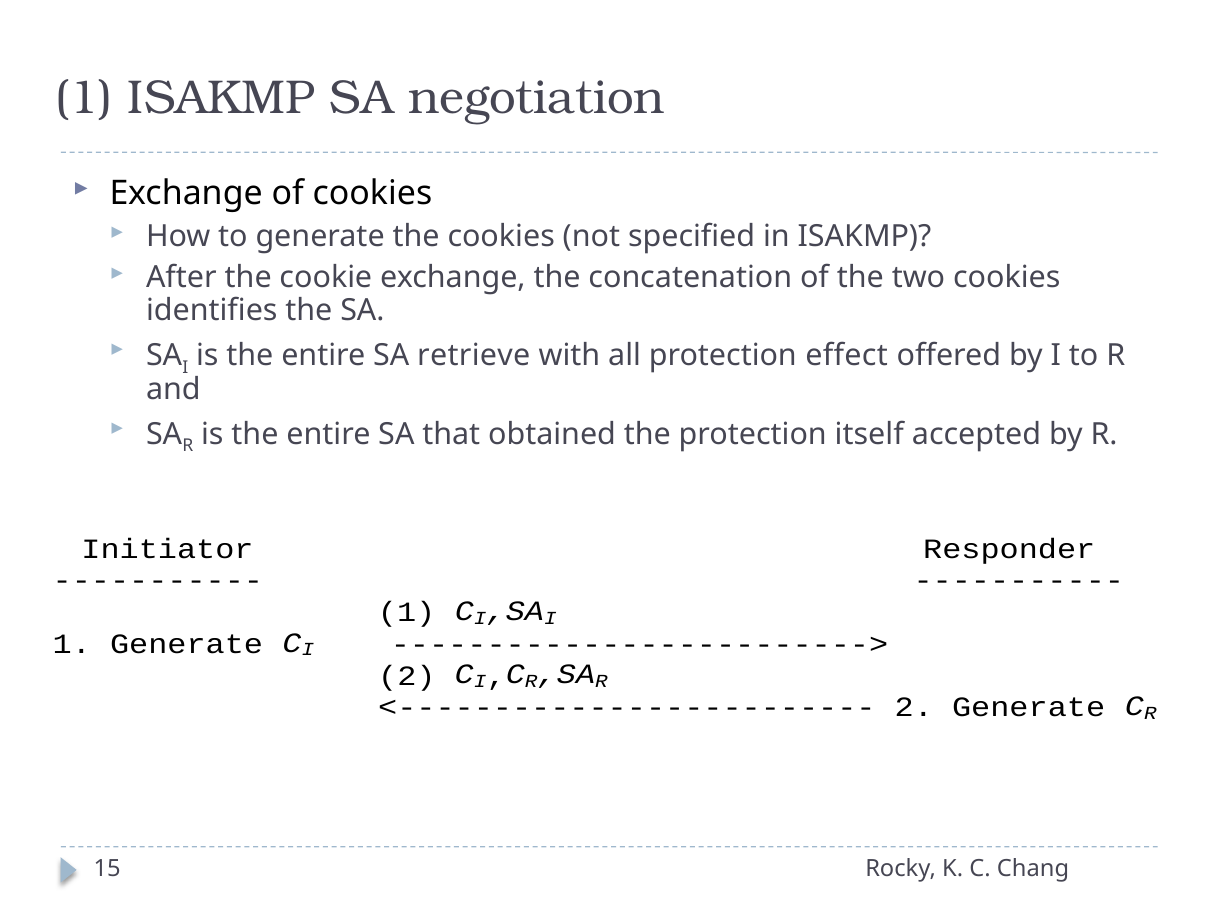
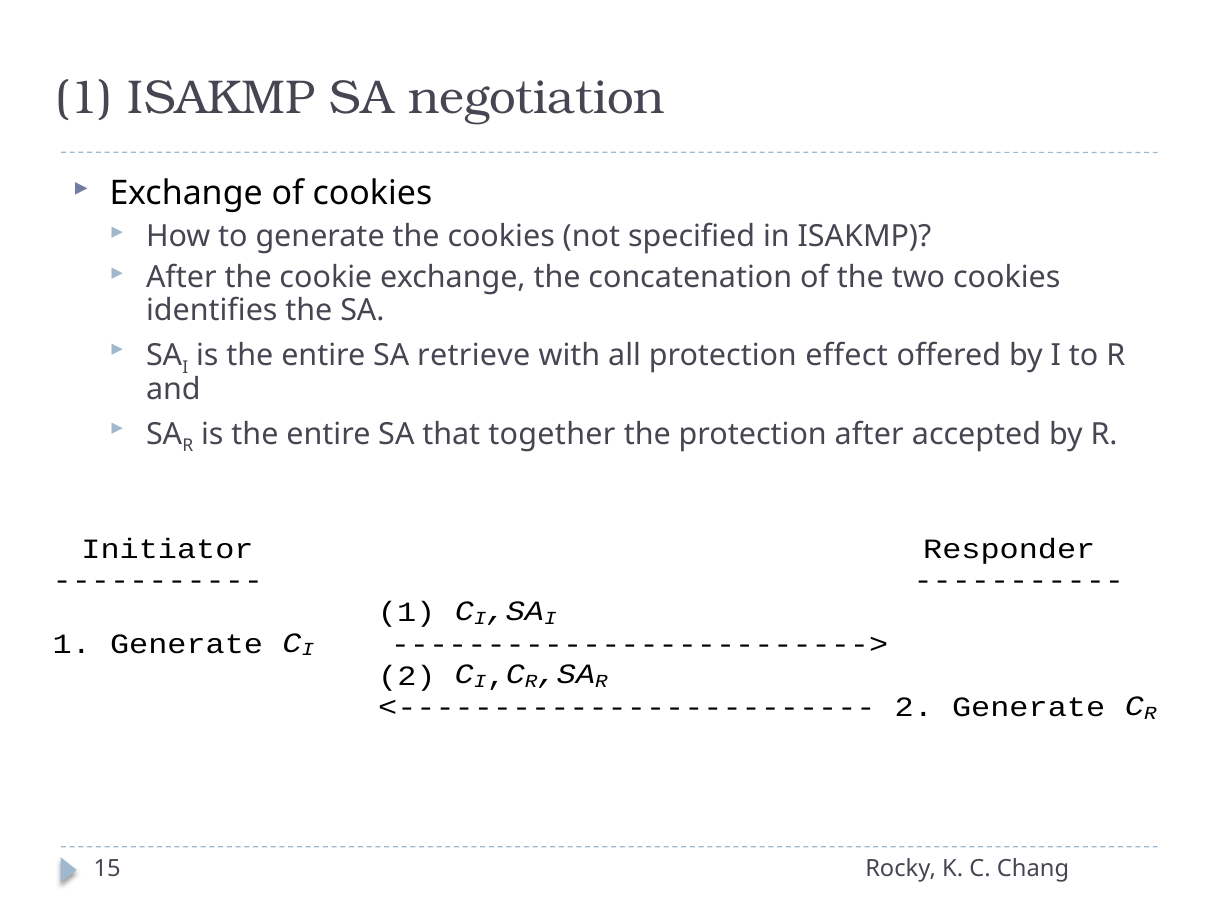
obtained: obtained -> together (552, 434)
protection itself: itself -> after (869, 434)
